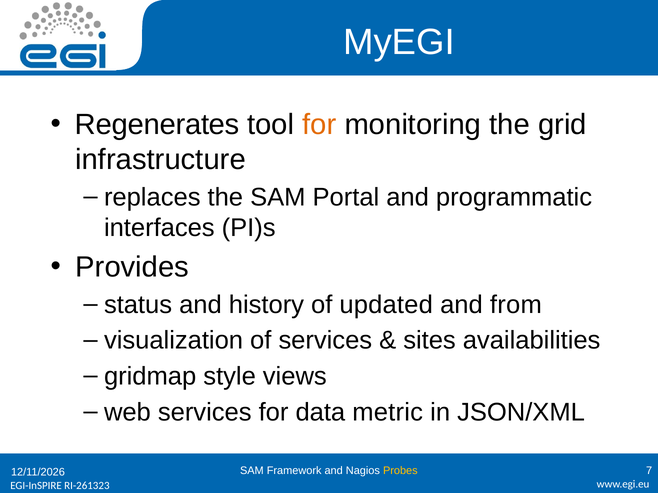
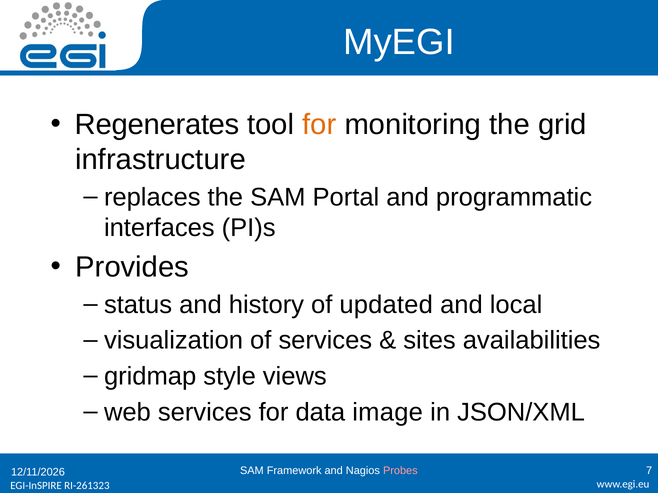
from: from -> local (516, 305)
metric: metric -> image (388, 413)
Probes colour: yellow -> pink (400, 471)
